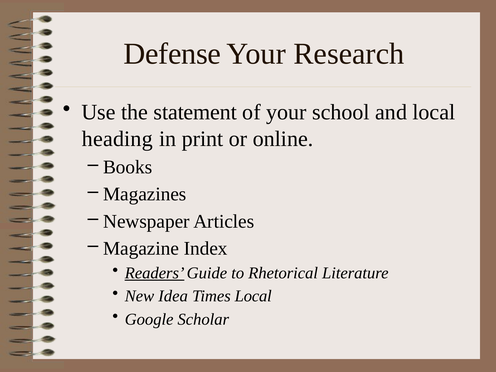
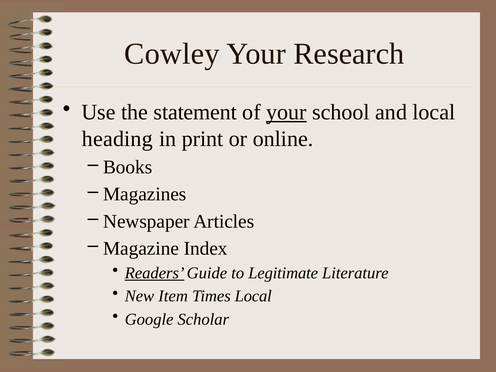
Defense: Defense -> Cowley (172, 54)
your underline: none -> present (286, 112)
Rhetorical: Rhetorical -> Legitimate (283, 273)
Idea: Idea -> Item (173, 296)
